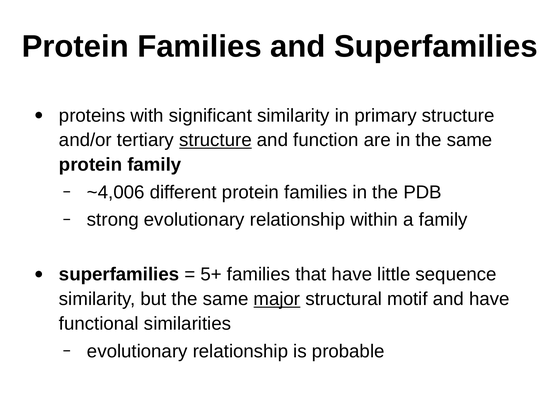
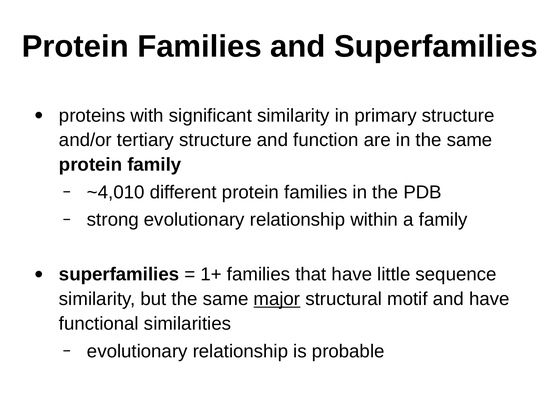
structure underline: present -> none (215, 140)
~4,006: ~4,006 -> ~4,010 (116, 192)
5+: 5+ -> 1+ (211, 274)
